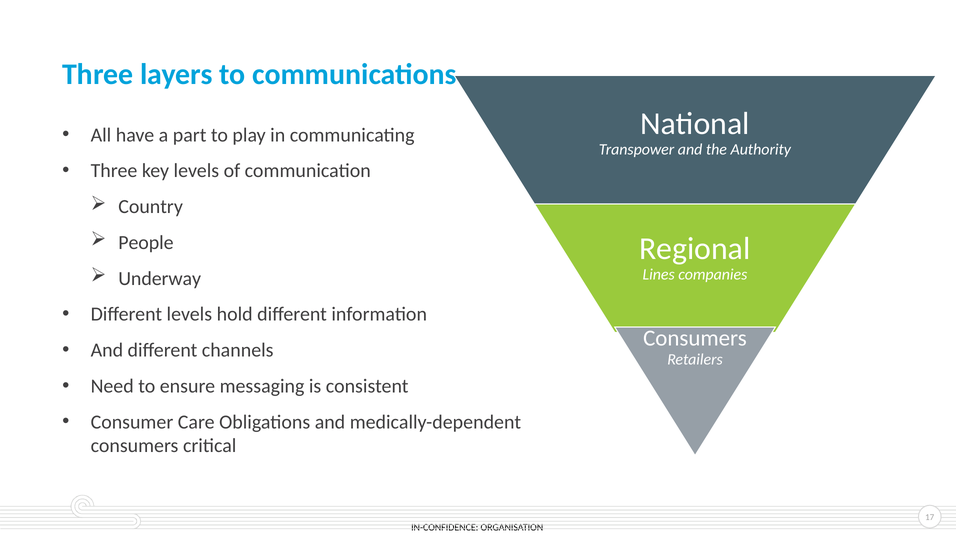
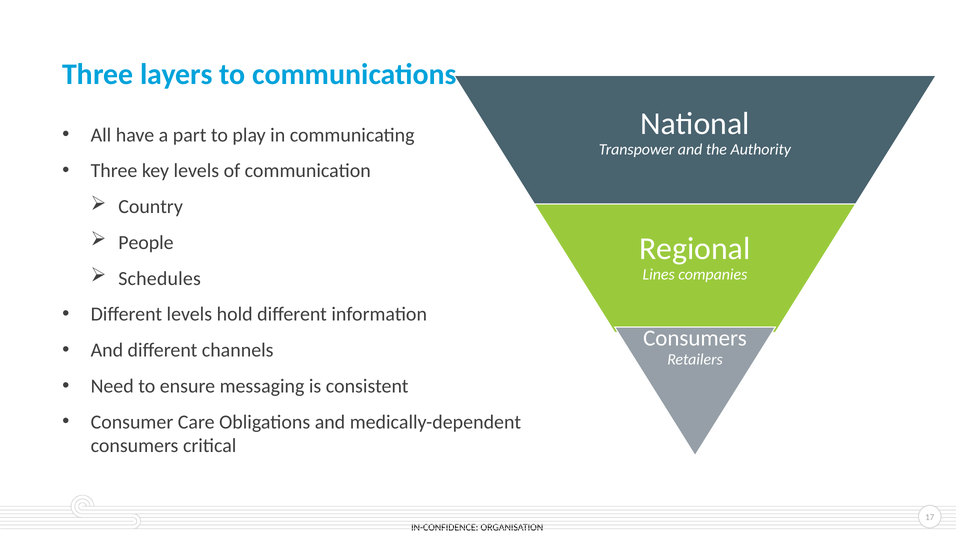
Underway: Underway -> Schedules (160, 278)
